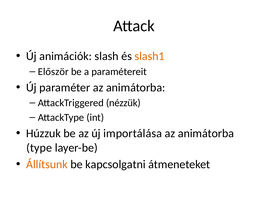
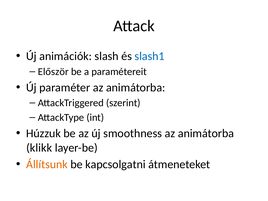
slash1 colour: orange -> blue (150, 56)
nézzük: nézzük -> szerint (123, 103)
importálása: importálása -> smoothness (133, 133)
type: type -> klikk (39, 148)
